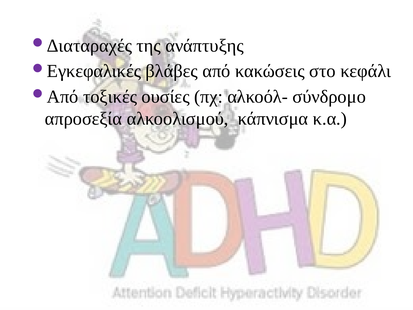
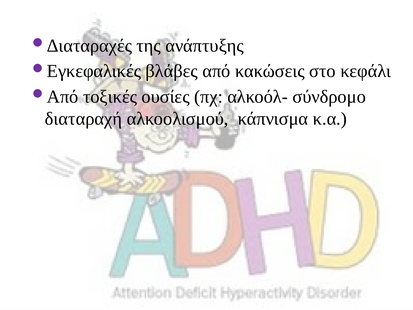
απροσεξία: απροσεξία -> διαταραχή (84, 119)
